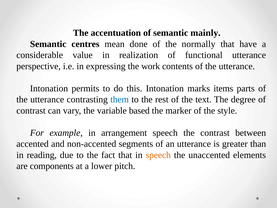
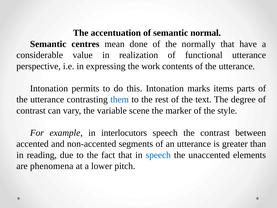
mainly: mainly -> normal (206, 33)
based: based -> scene (139, 110)
arrangement: arrangement -> interlocutors (124, 133)
speech colour: orange -> blue (158, 155)
components: components -> phenomena (52, 166)
